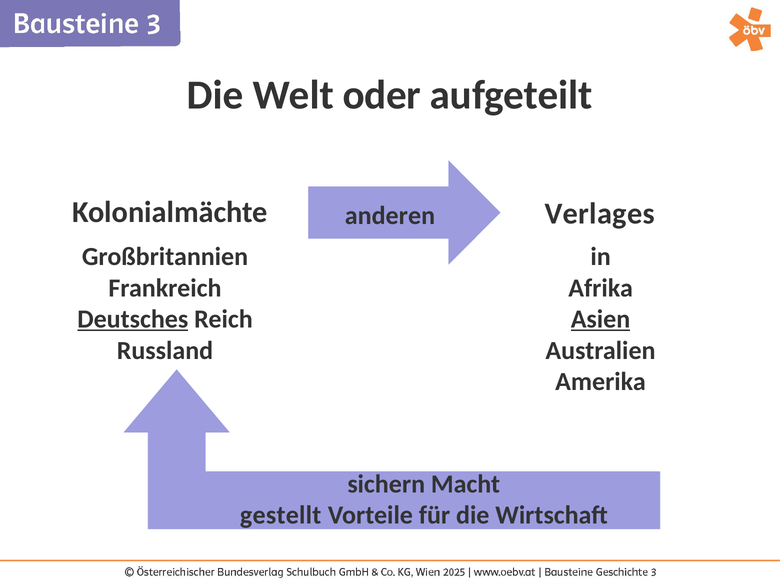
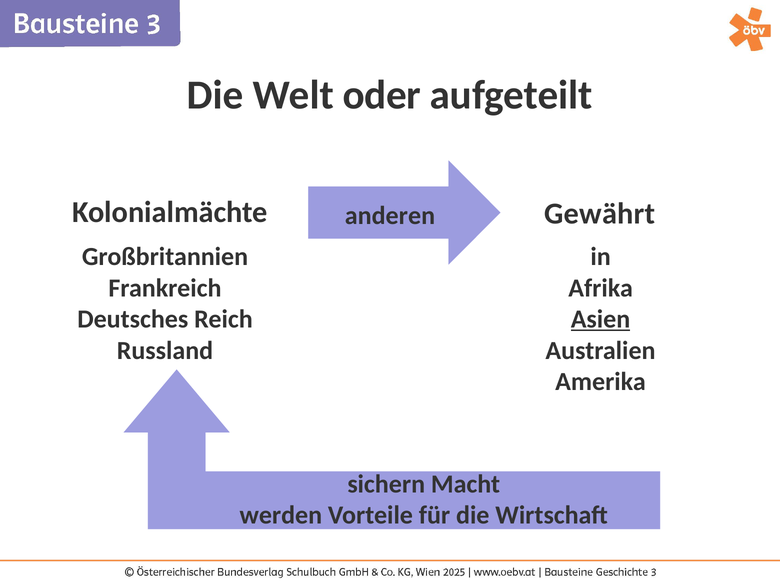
Verlages: Verlages -> Gewährt (600, 214)
Deutsches underline: present -> none (133, 319)
gestellt: gestellt -> werden (281, 515)
